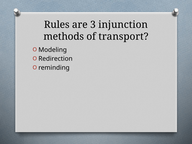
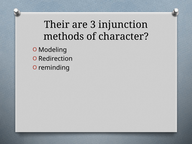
Rules: Rules -> Their (57, 25)
transport: transport -> character (124, 37)
